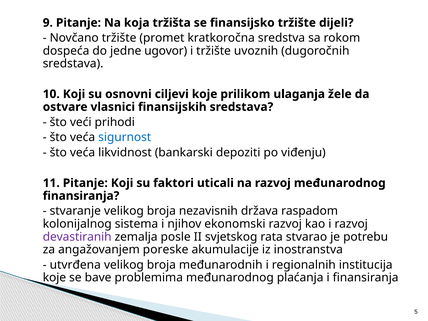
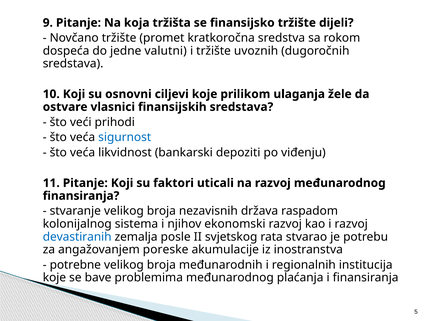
ugovor: ugovor -> valutni (166, 51)
devastiranih colour: purple -> blue (77, 237)
utvrđena: utvrđena -> potrebne (75, 265)
